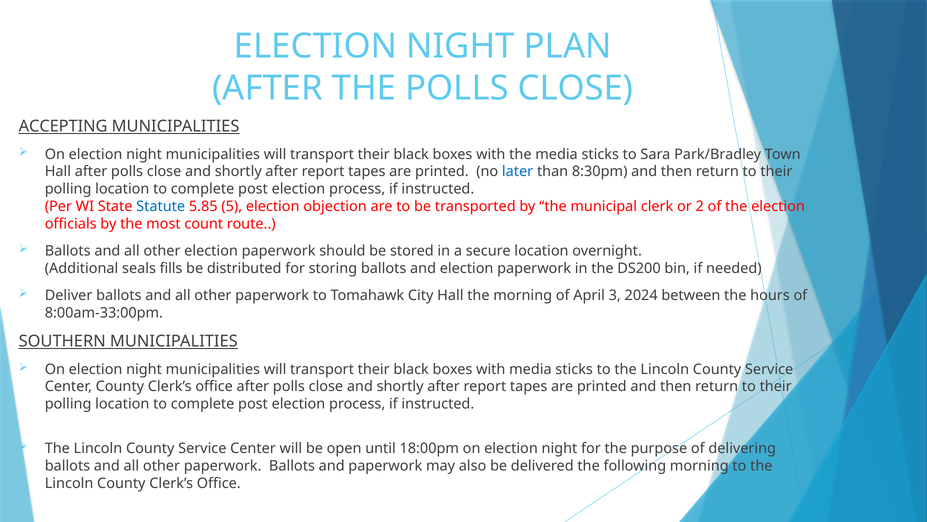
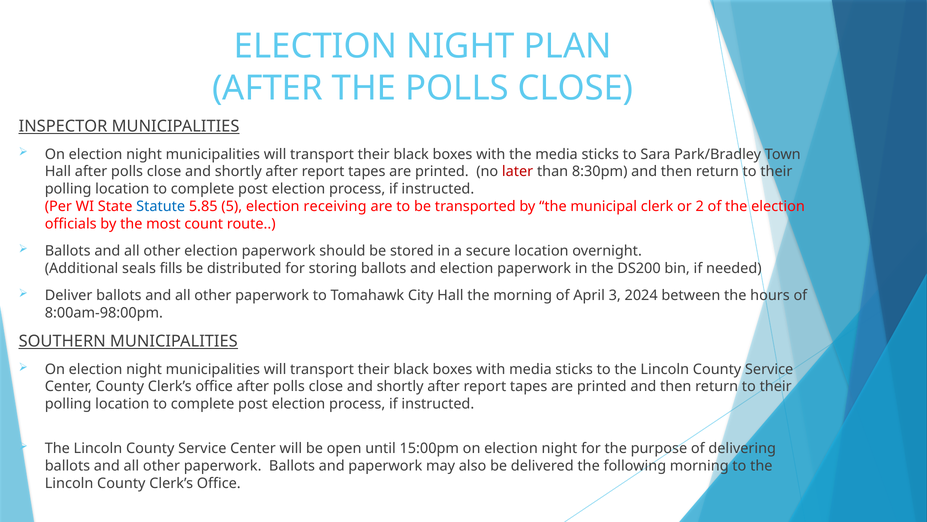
ACCEPTING: ACCEPTING -> INSPECTOR (63, 126)
later colour: blue -> red (518, 171)
objection: objection -> receiving (335, 206)
8:00am-33:00pm: 8:00am-33:00pm -> 8:00am-98:00pm (104, 312)
18:00pm: 18:00pm -> 15:00pm (429, 448)
